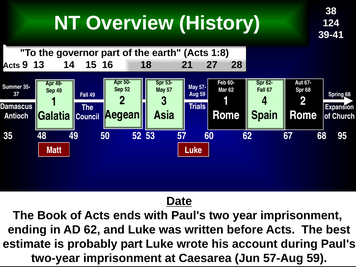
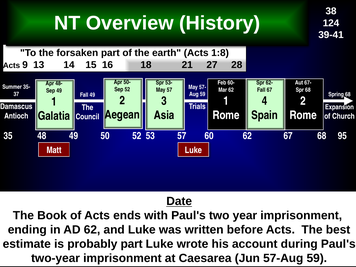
governor: governor -> forsaken (77, 53)
